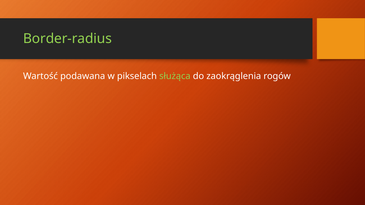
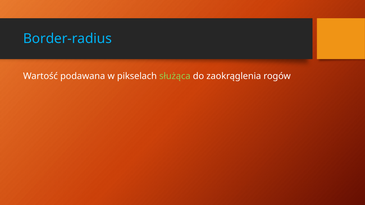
Border-radius colour: light green -> light blue (67, 39)
